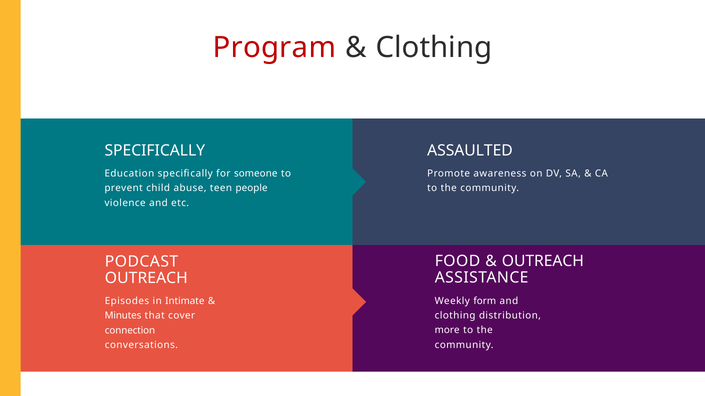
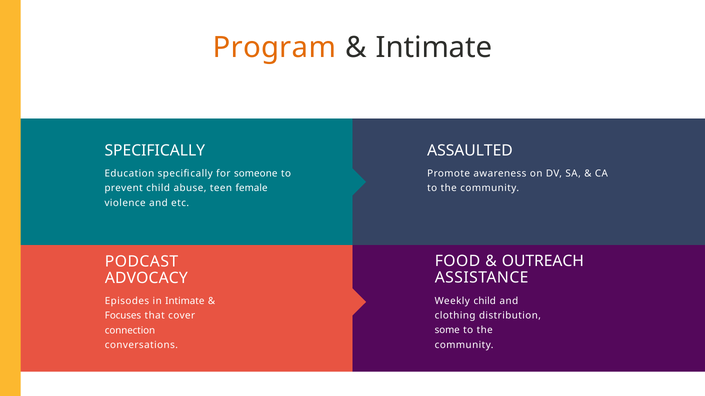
Program colour: red -> orange (274, 47)
Clothing: Clothing -> Intimate (434, 47)
people: people -> female (252, 189)
OUTREACH: OUTREACH -> ADVOCACY (146, 278)
Weekly form: form -> child (485, 301)
Minutes: Minutes -> Focuses (123, 316)
more: more -> some (447, 331)
